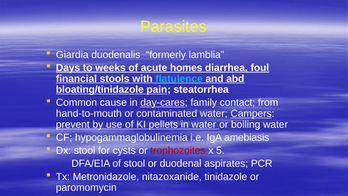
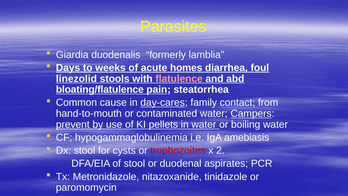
financial: financial -> linezolid (76, 79)
flatulence colour: light blue -> pink (179, 79)
bloating/tinidazole: bloating/tinidazole -> bloating/flatulence (100, 90)
5: 5 -> 2 (220, 150)
